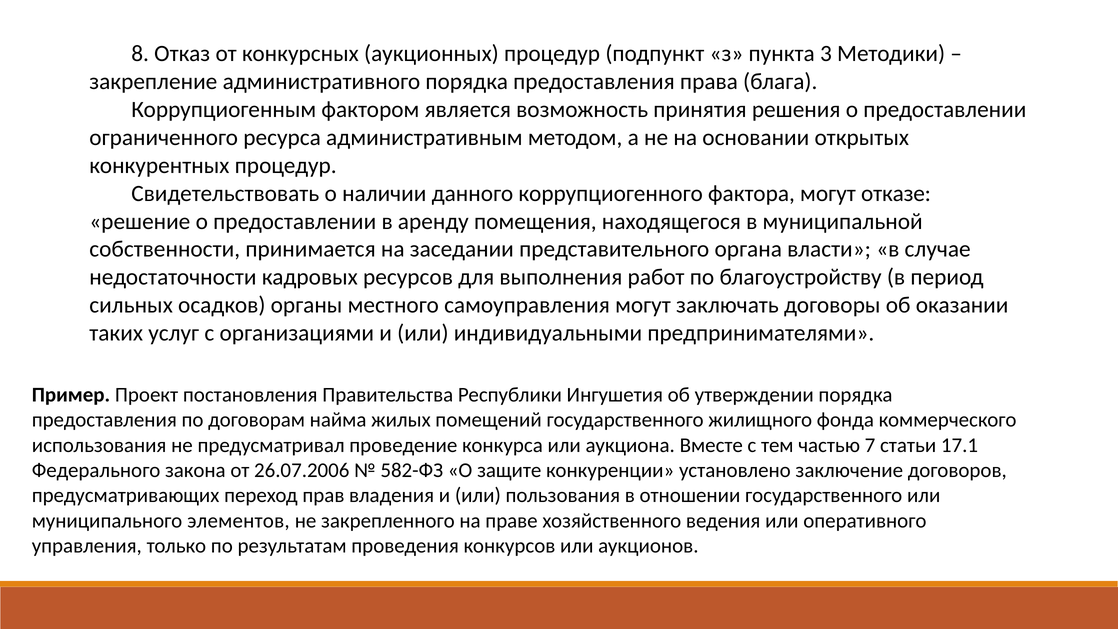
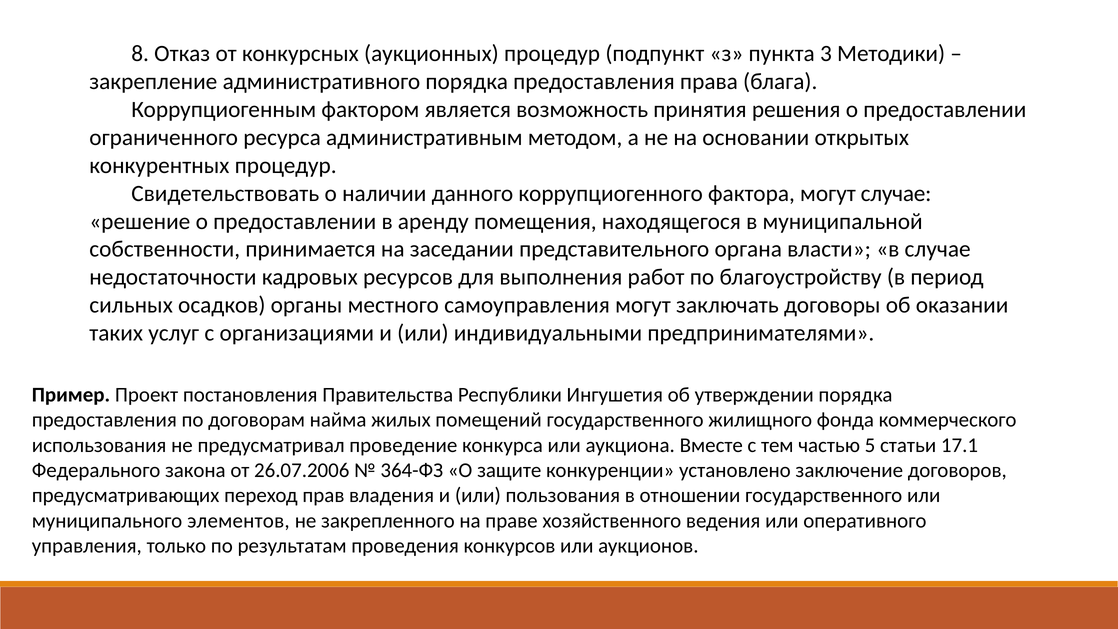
могут отказе: отказе -> случае (896, 193)
7: 7 -> 5 (870, 445)
582-ФЗ: 582-ФЗ -> 364-ФЗ (412, 470)
